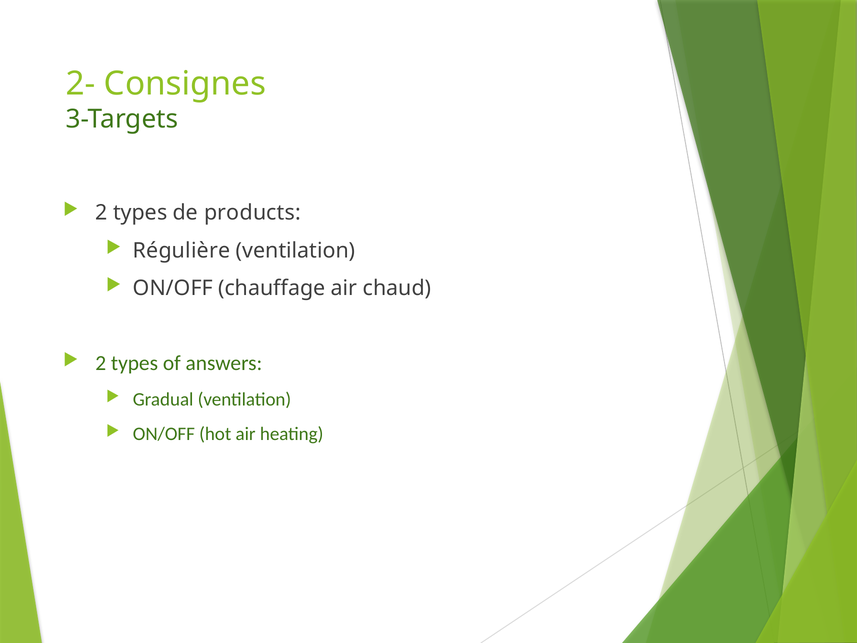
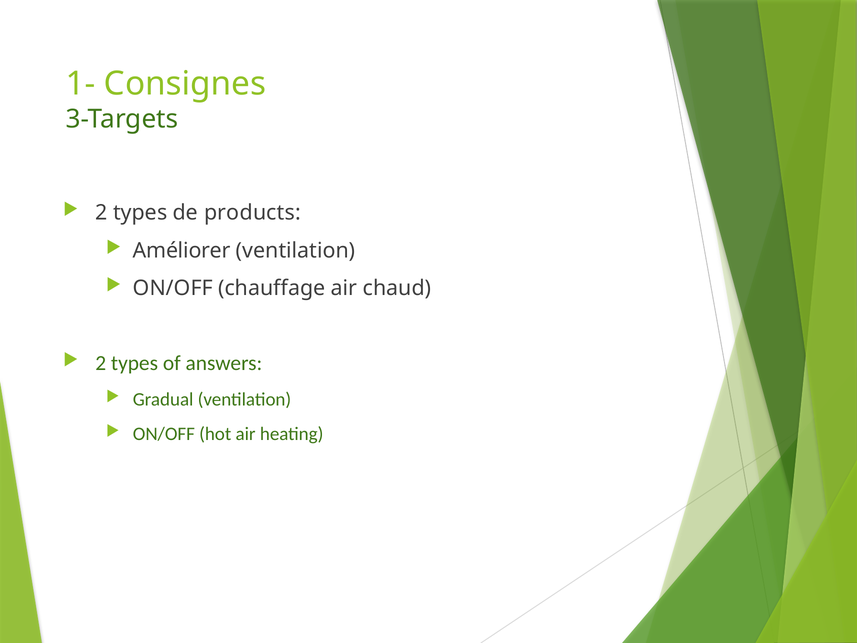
2-: 2- -> 1- (81, 84)
Régulière: Régulière -> Améliorer (182, 250)
